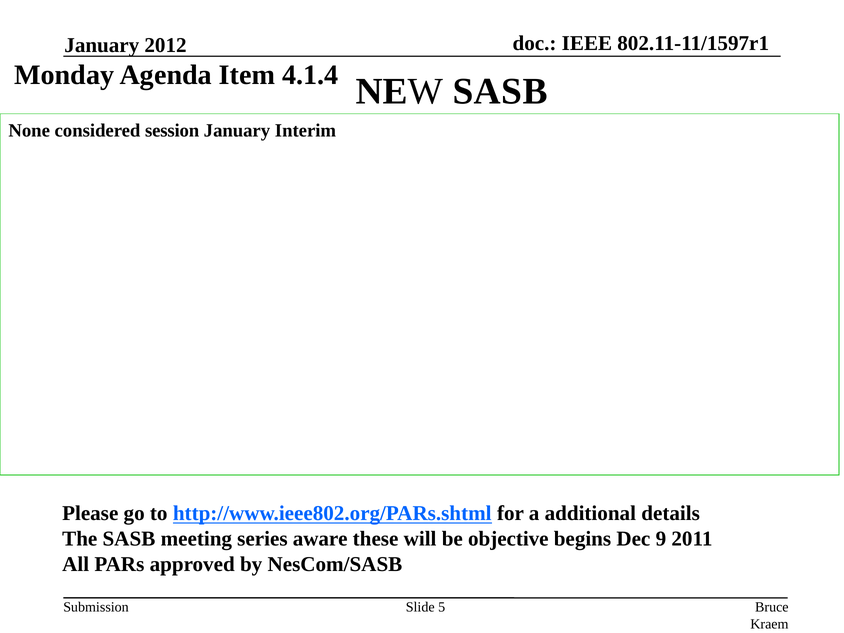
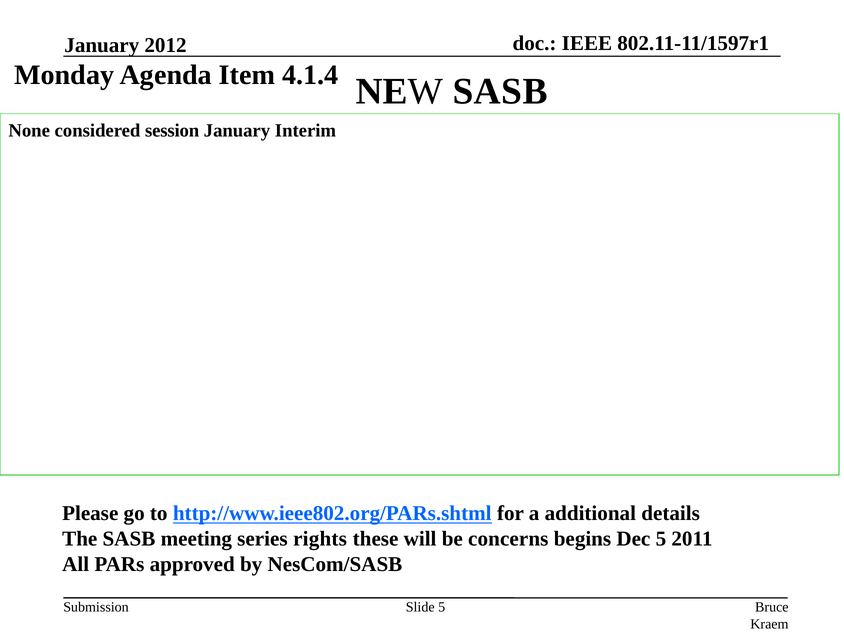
aware: aware -> rights (320, 539)
objective: objective -> concerns (508, 539)
Dec 9: 9 -> 5 (661, 539)
